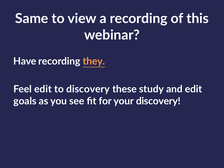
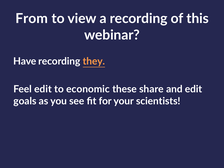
Same: Same -> From (32, 19)
to discovery: discovery -> economic (88, 89)
study: study -> share (151, 89)
your discovery: discovery -> scientists (158, 101)
